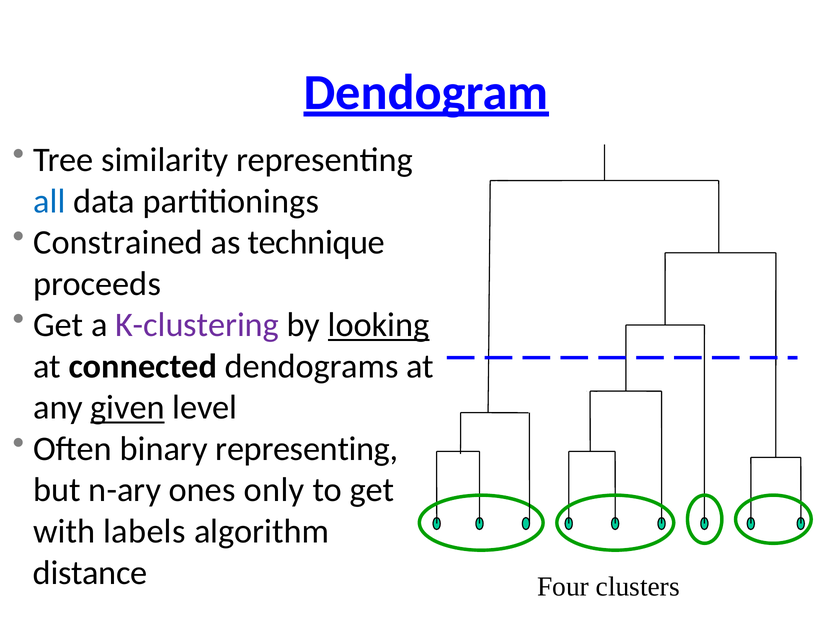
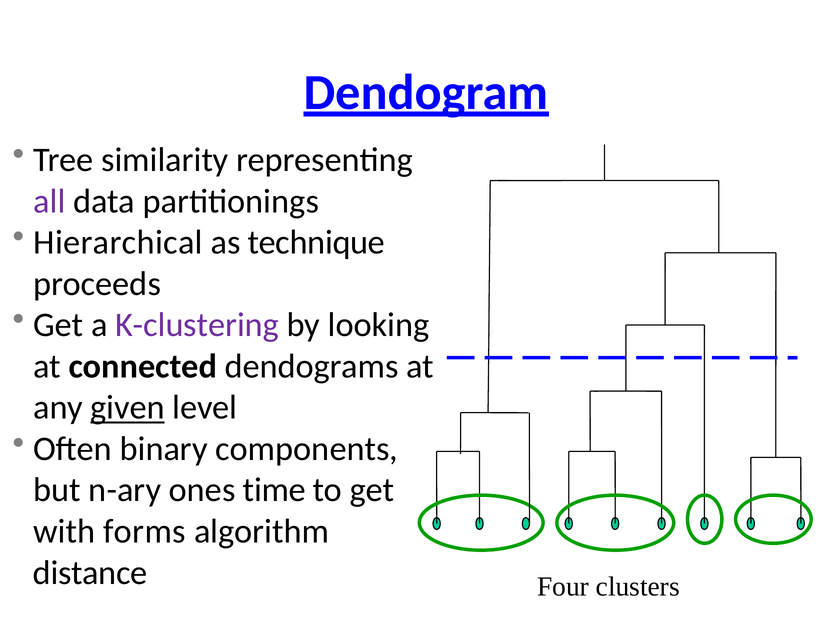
all colour: blue -> purple (49, 201)
Constrained: Constrained -> Hierarchical (118, 242)
looking underline: present -> none (379, 325)
binary representing: representing -> components (307, 449)
only: only -> time (274, 490)
labels: labels -> forms (144, 531)
